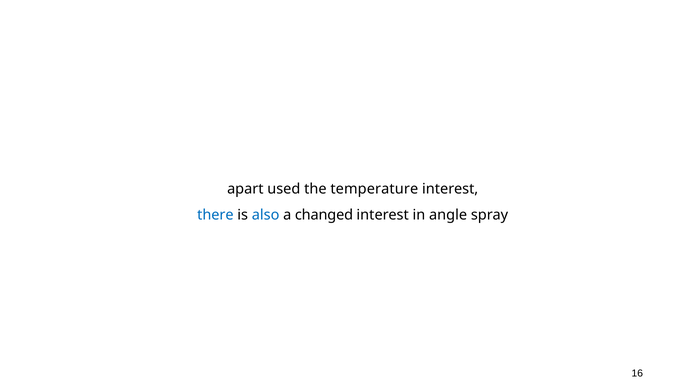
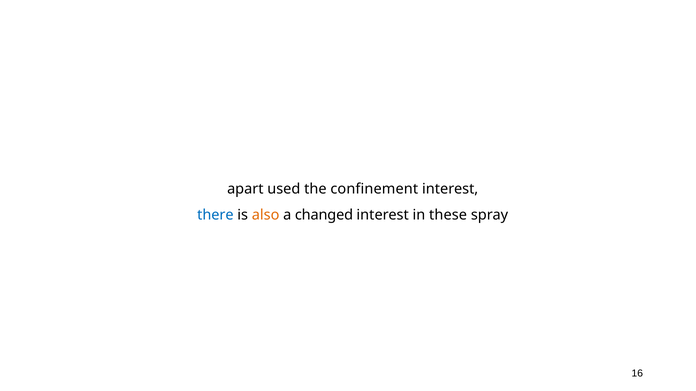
temperature: temperature -> confinement (374, 189)
also colour: blue -> orange (266, 215)
angle: angle -> these (448, 215)
